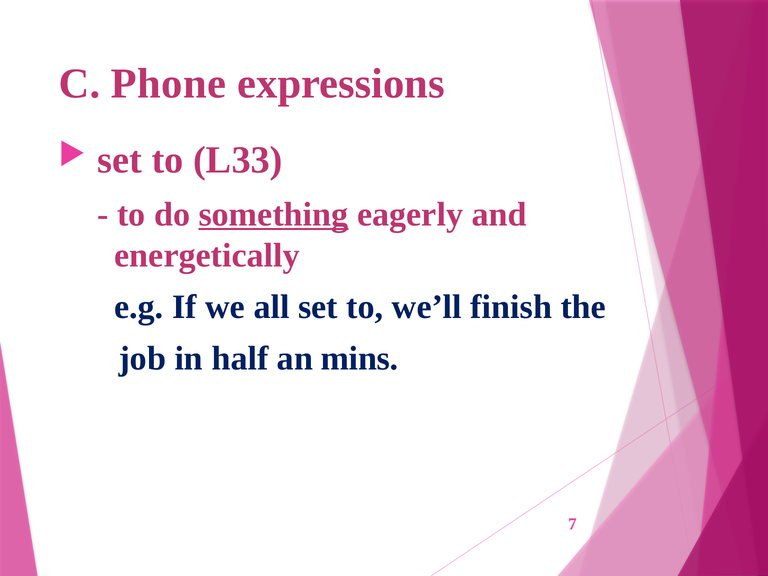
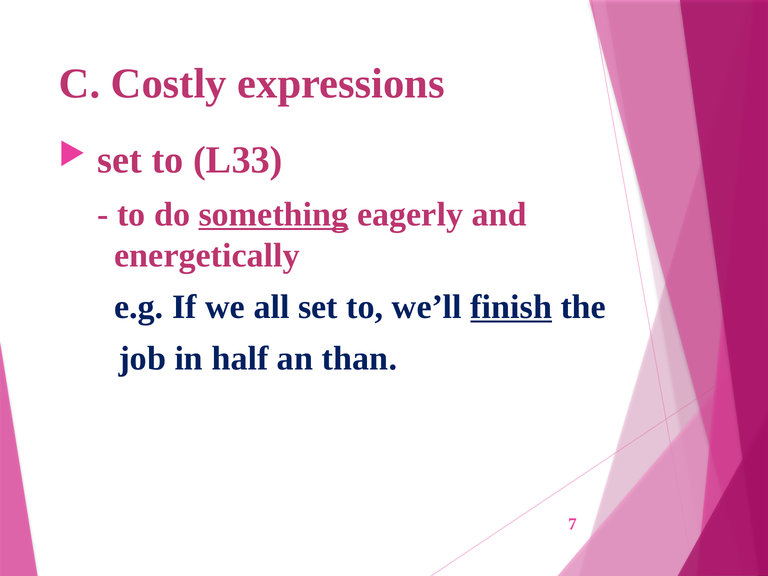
Phone: Phone -> Costly (169, 84)
finish underline: none -> present (511, 307)
mins: mins -> than (359, 359)
